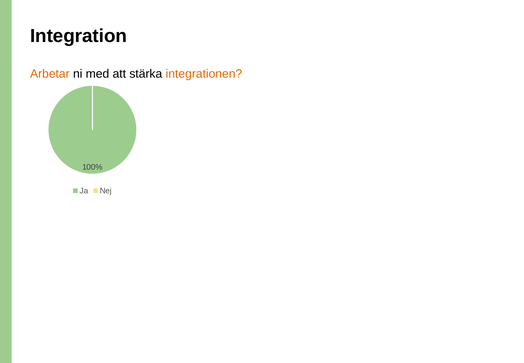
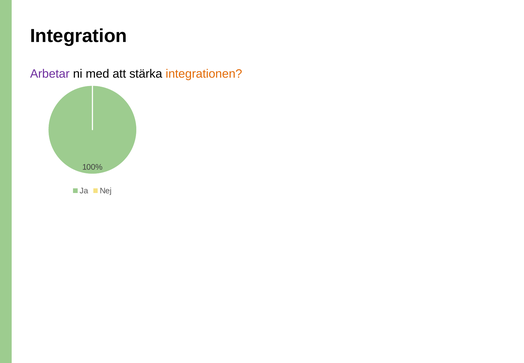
Arbetar colour: orange -> purple (50, 74)
